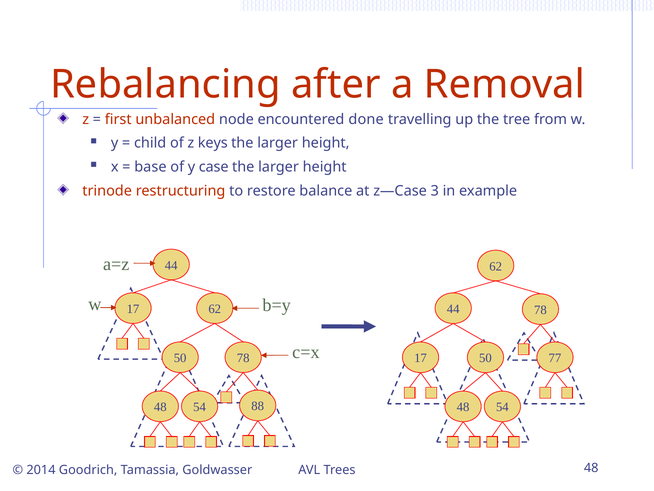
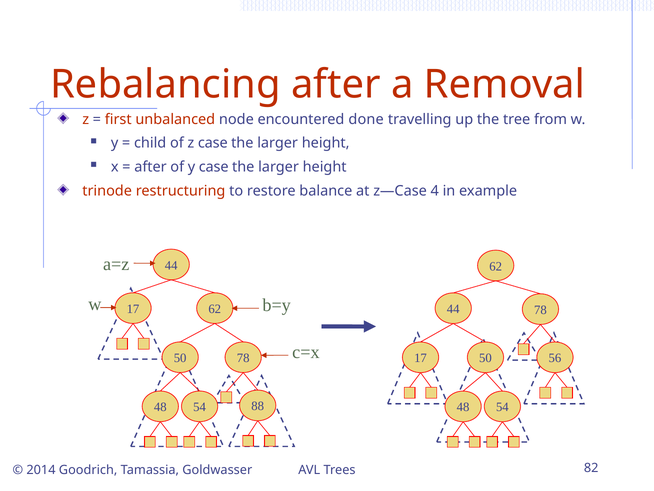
z keys: keys -> case (213, 143)
base: base -> after (150, 167)
3: 3 -> 4 (435, 191)
77: 77 -> 56 (555, 358)
Trees 48: 48 -> 82 (591, 468)
